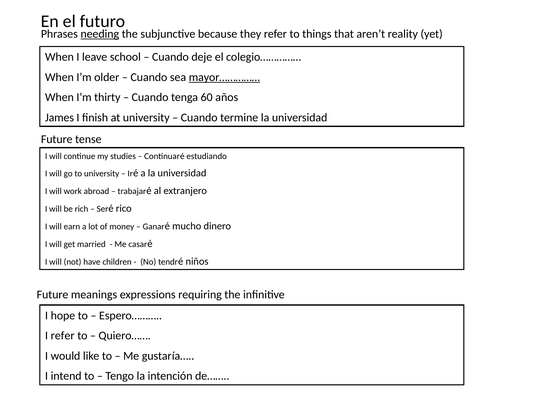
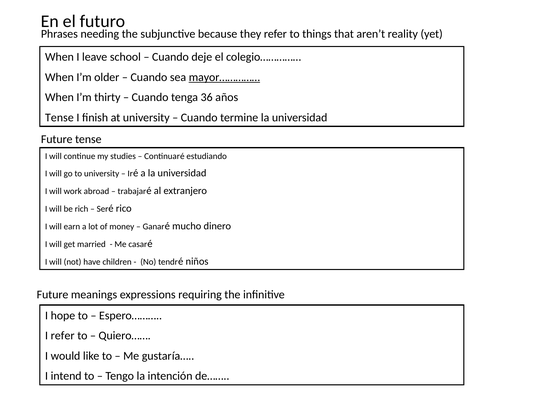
needing underline: present -> none (100, 34)
60: 60 -> 36 (207, 97)
James: James -> Tense (59, 117)
